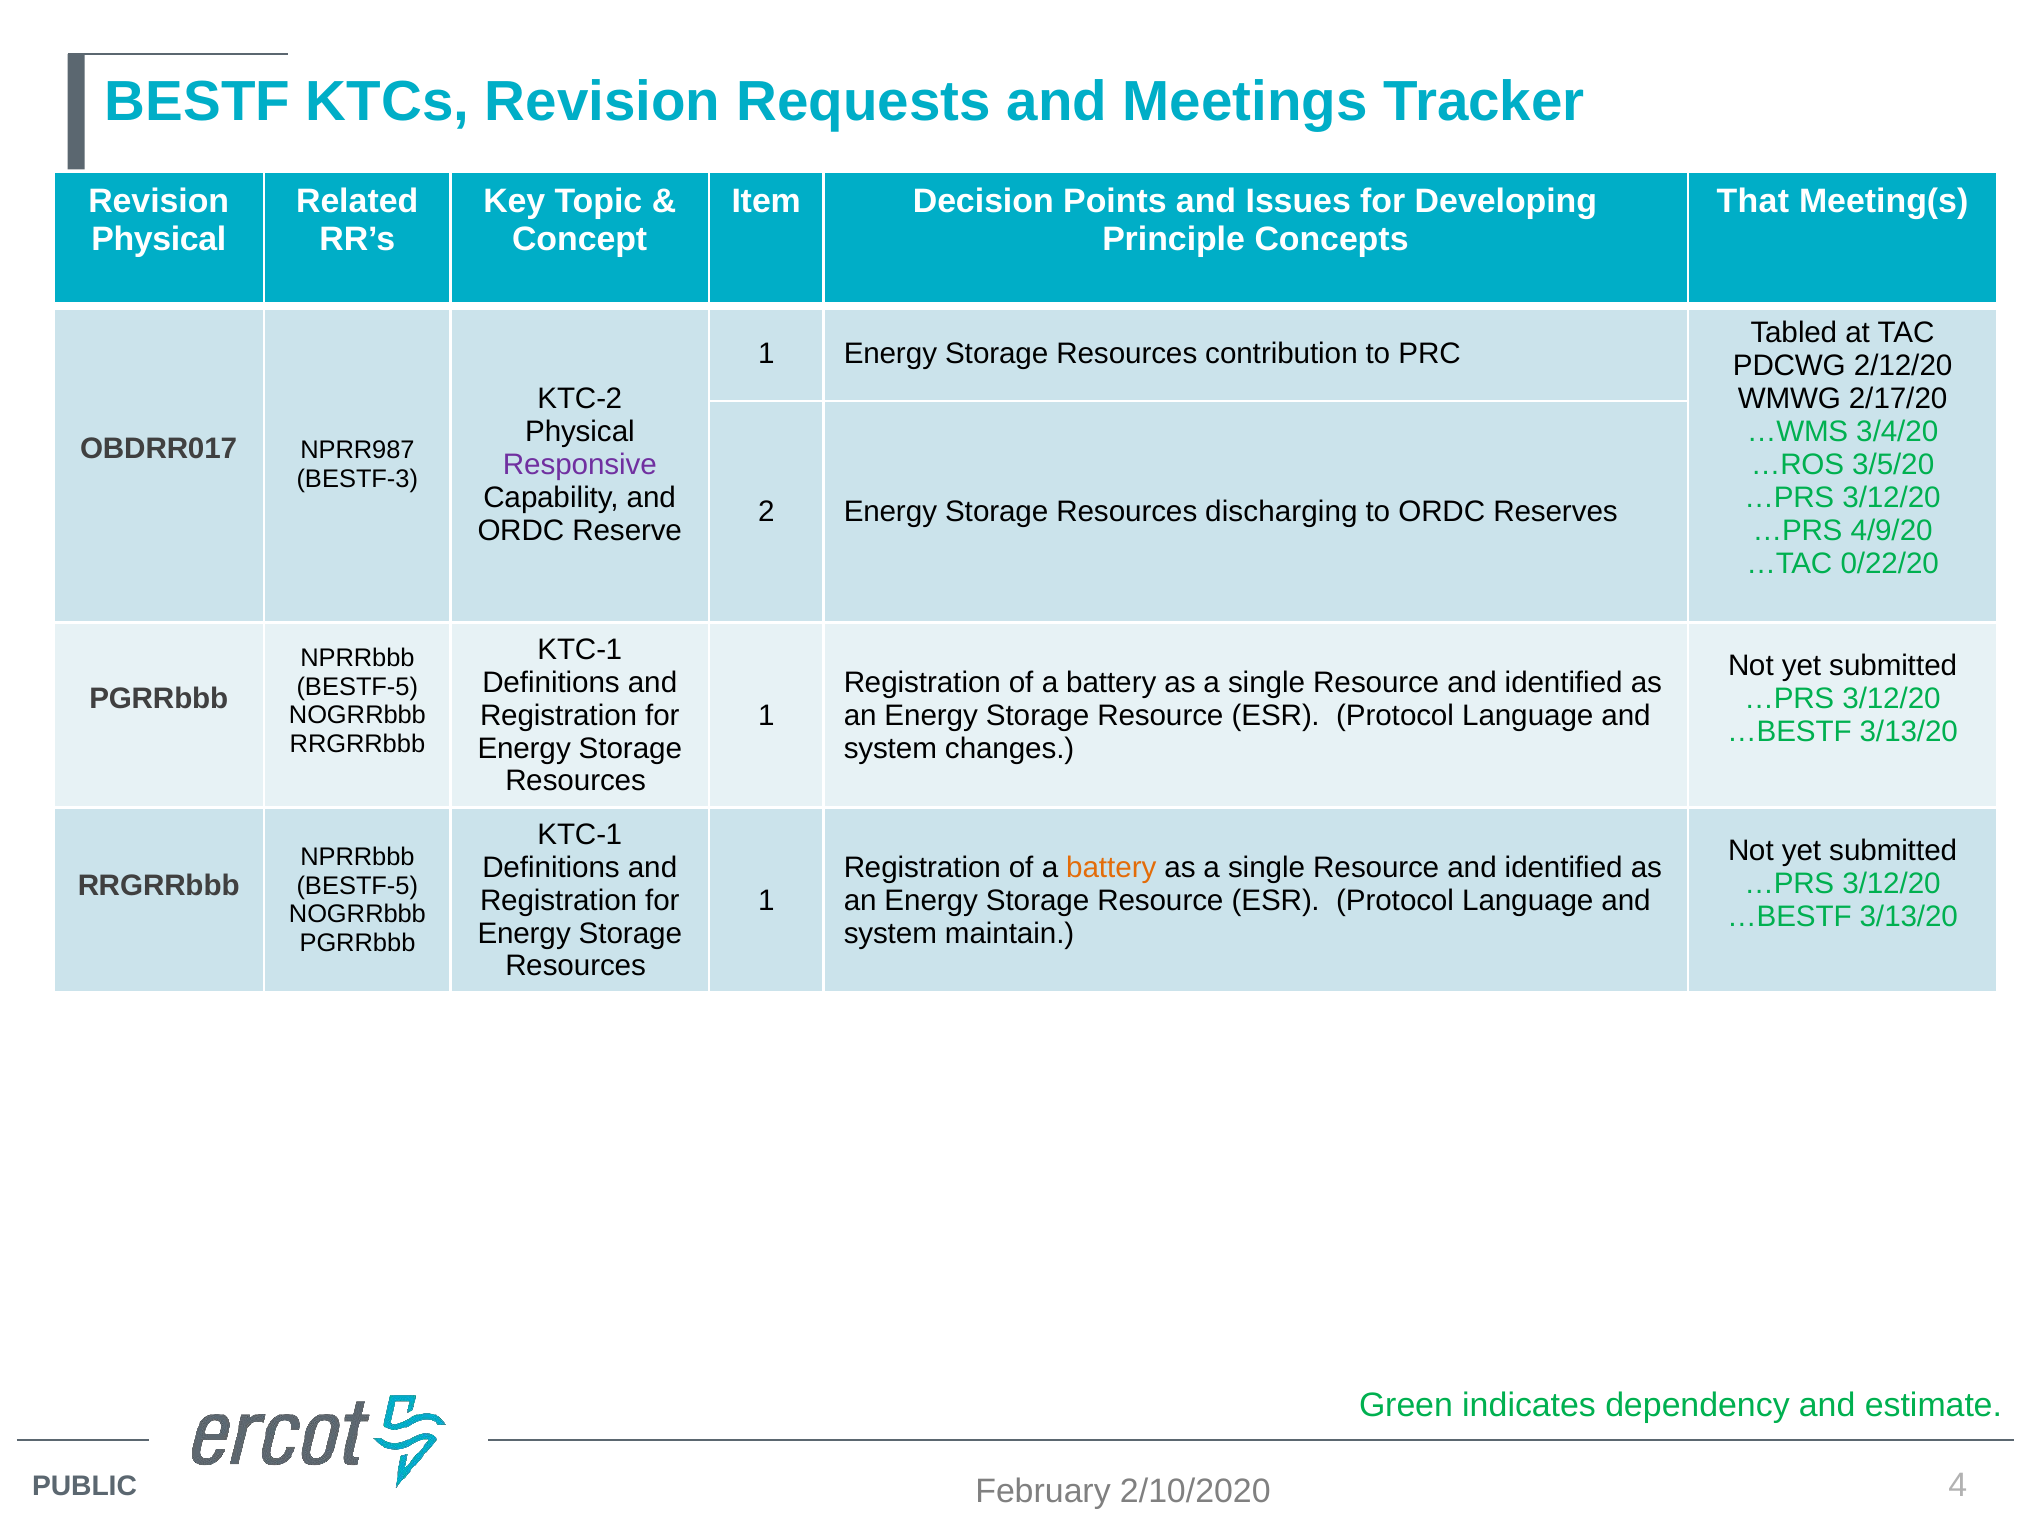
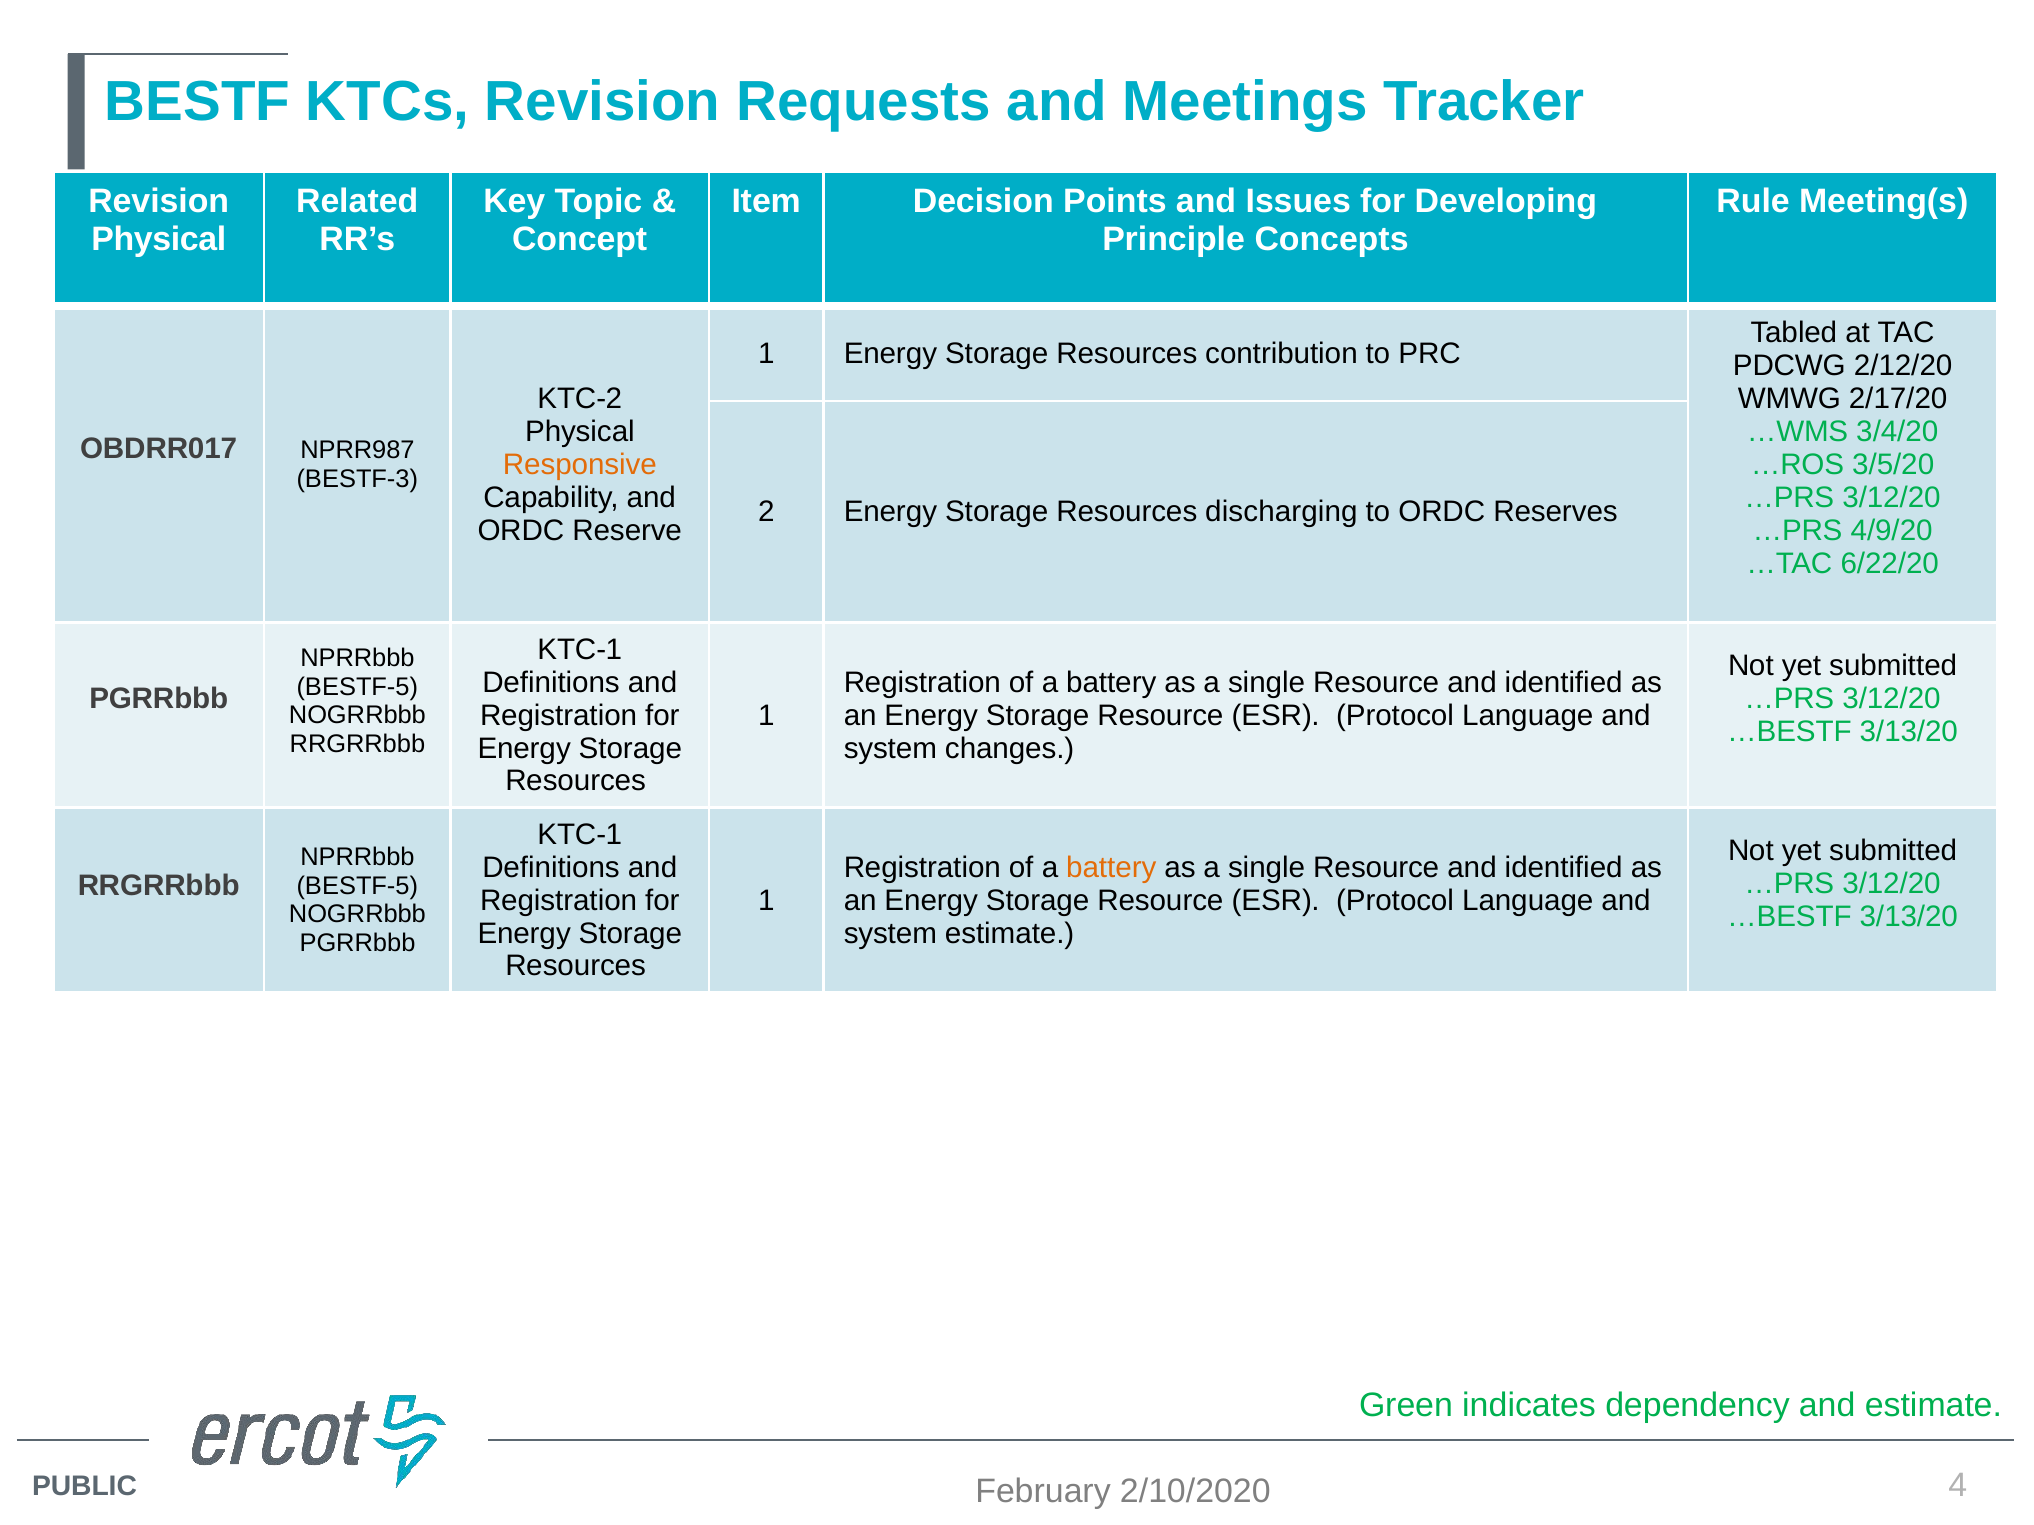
That: That -> Rule (1753, 202)
Responsive colour: purple -> orange (580, 465)
0/22/20: 0/22/20 -> 6/22/20 (1890, 564)
system maintain: maintain -> estimate (1010, 934)
